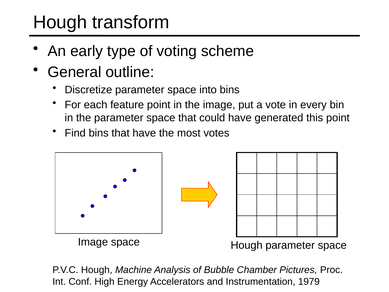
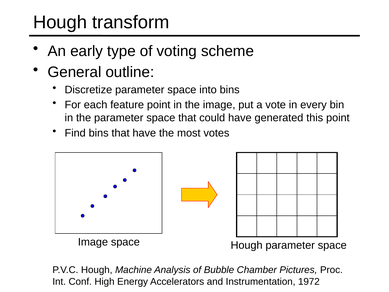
1979: 1979 -> 1972 (309, 281)
